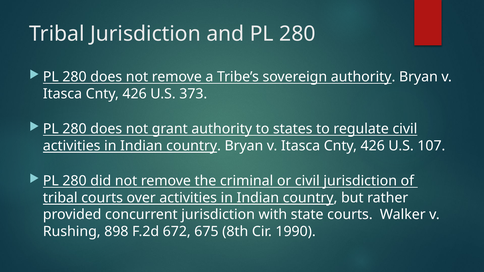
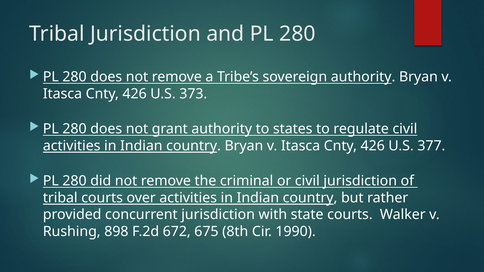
107: 107 -> 377 (431, 146)
